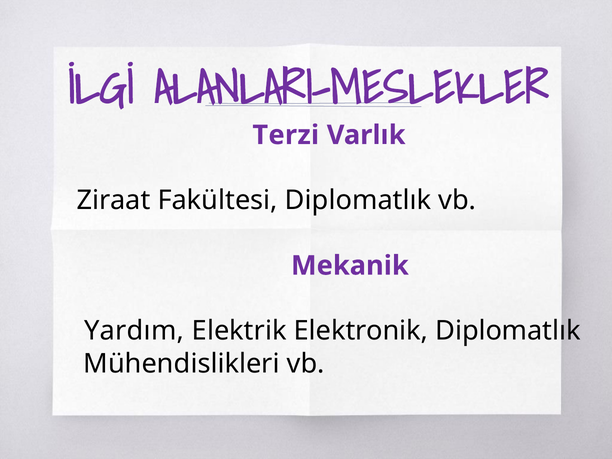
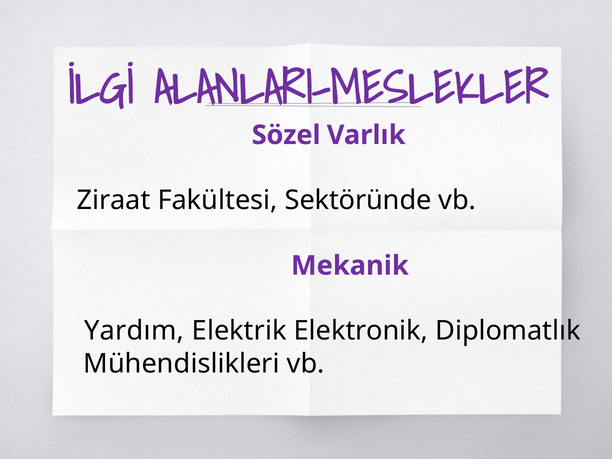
Terzi: Terzi -> Sözel (286, 135)
Fakültesi Diplomatlık: Diplomatlık -> Sektöründe (358, 200)
